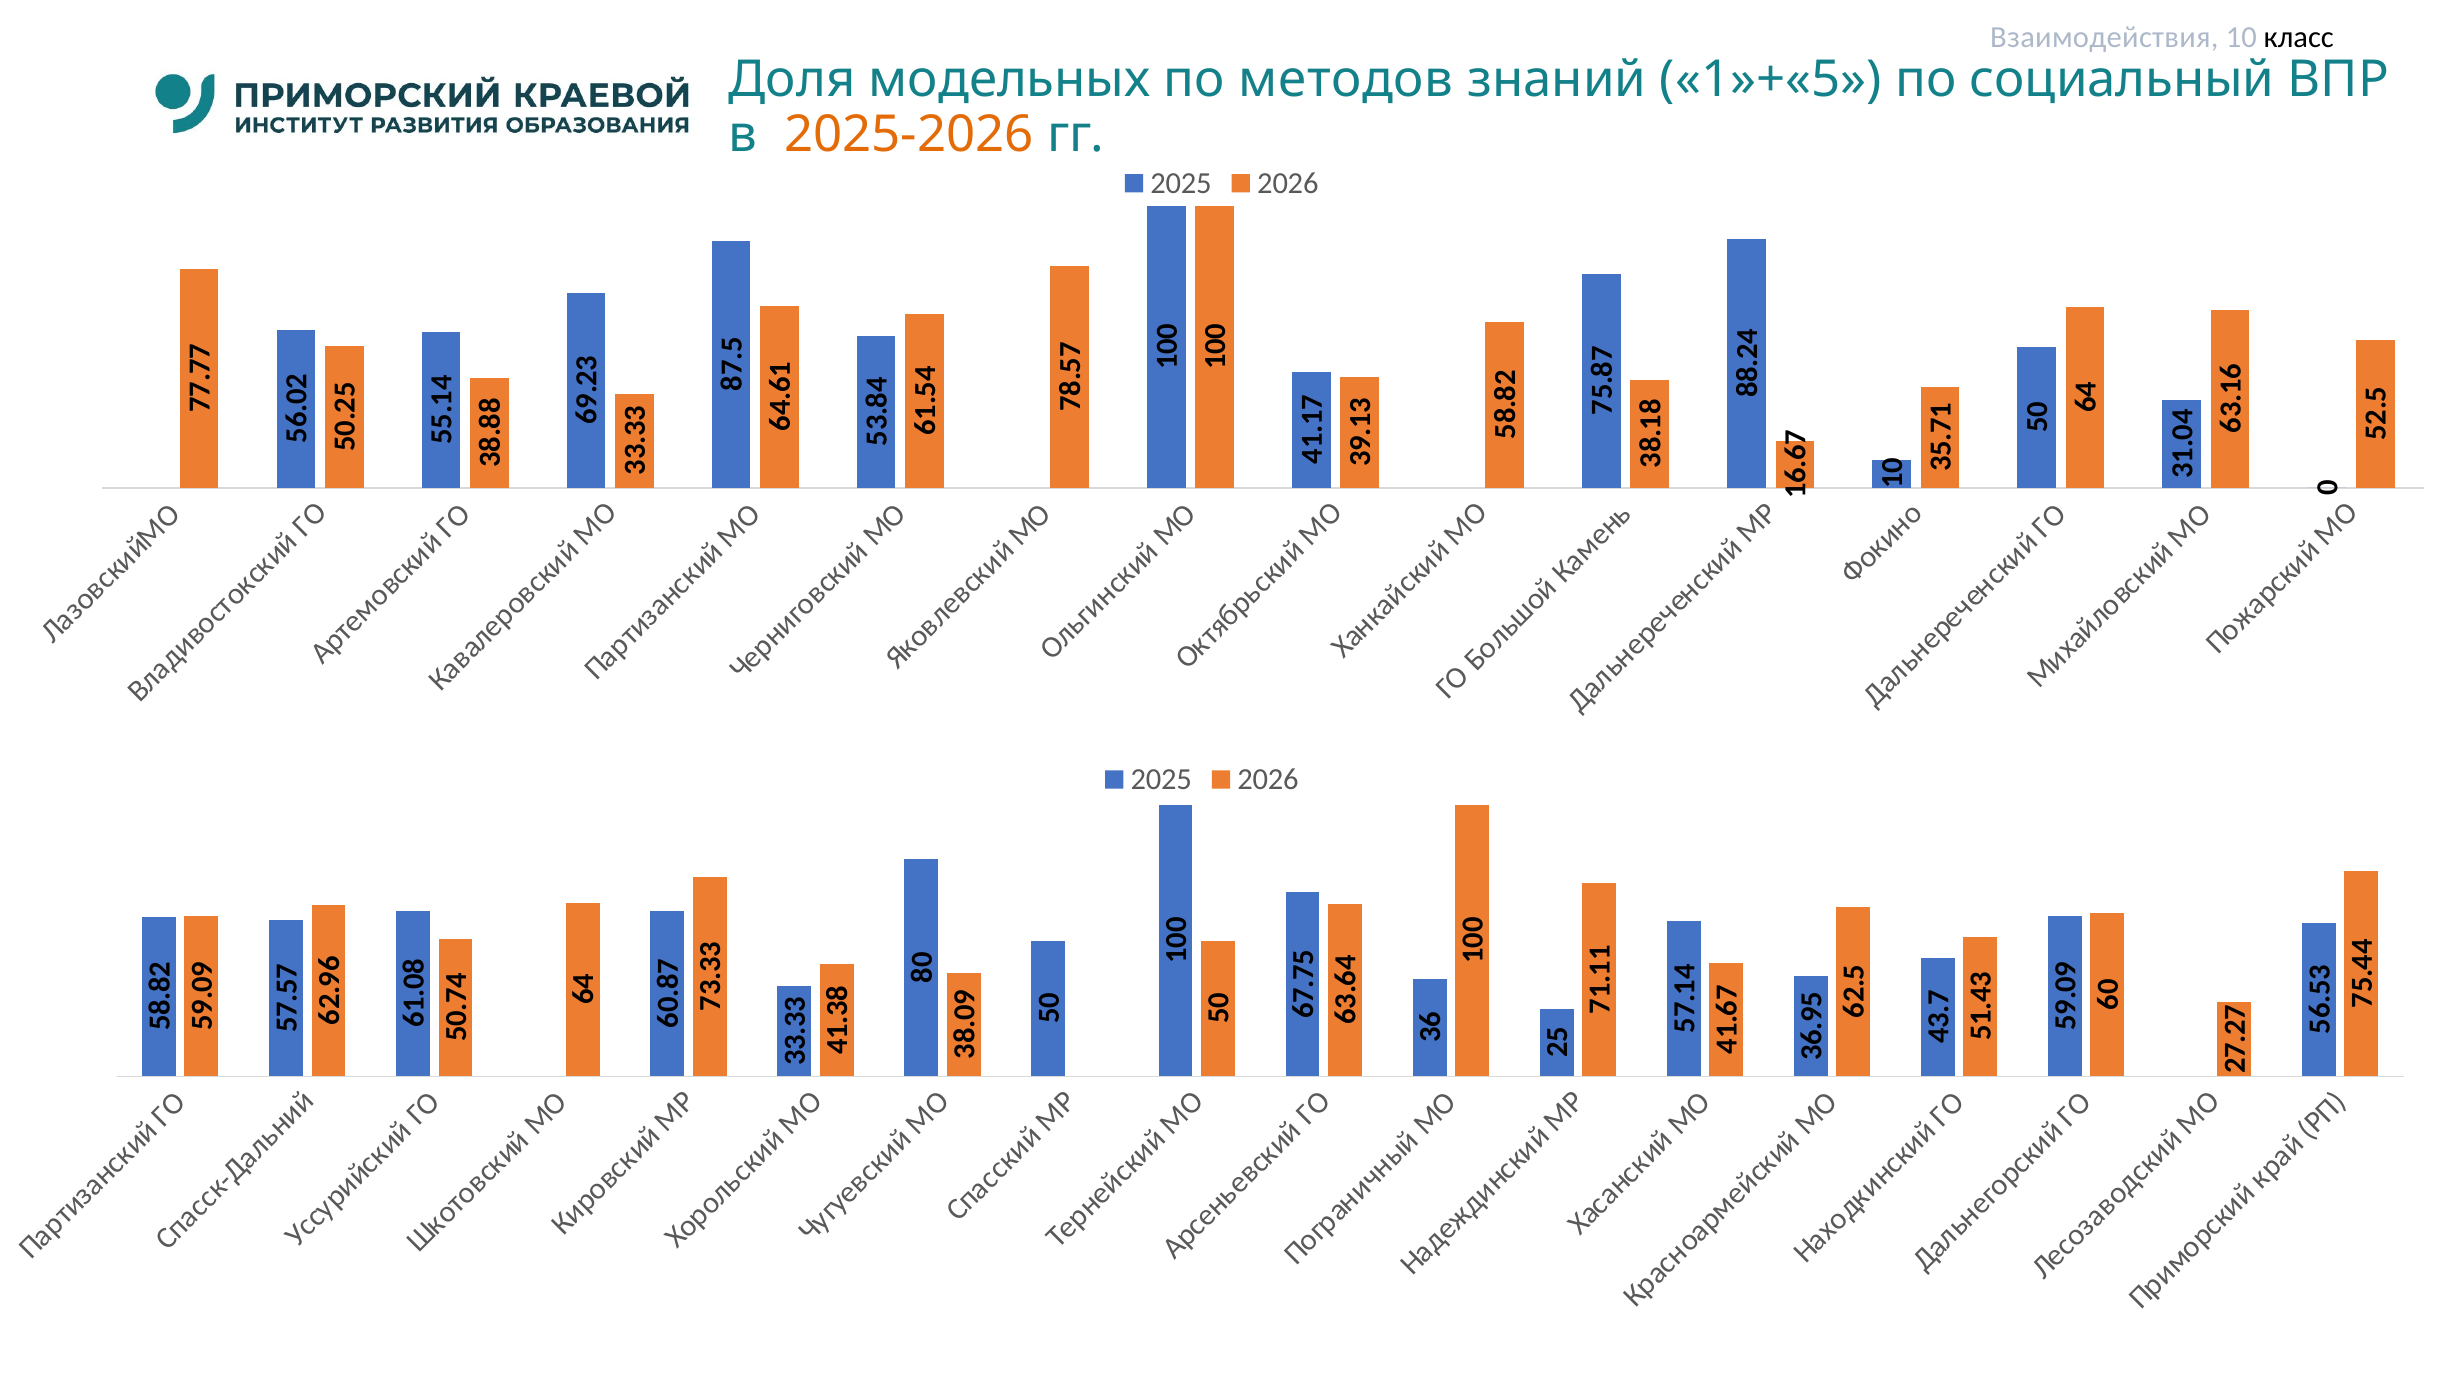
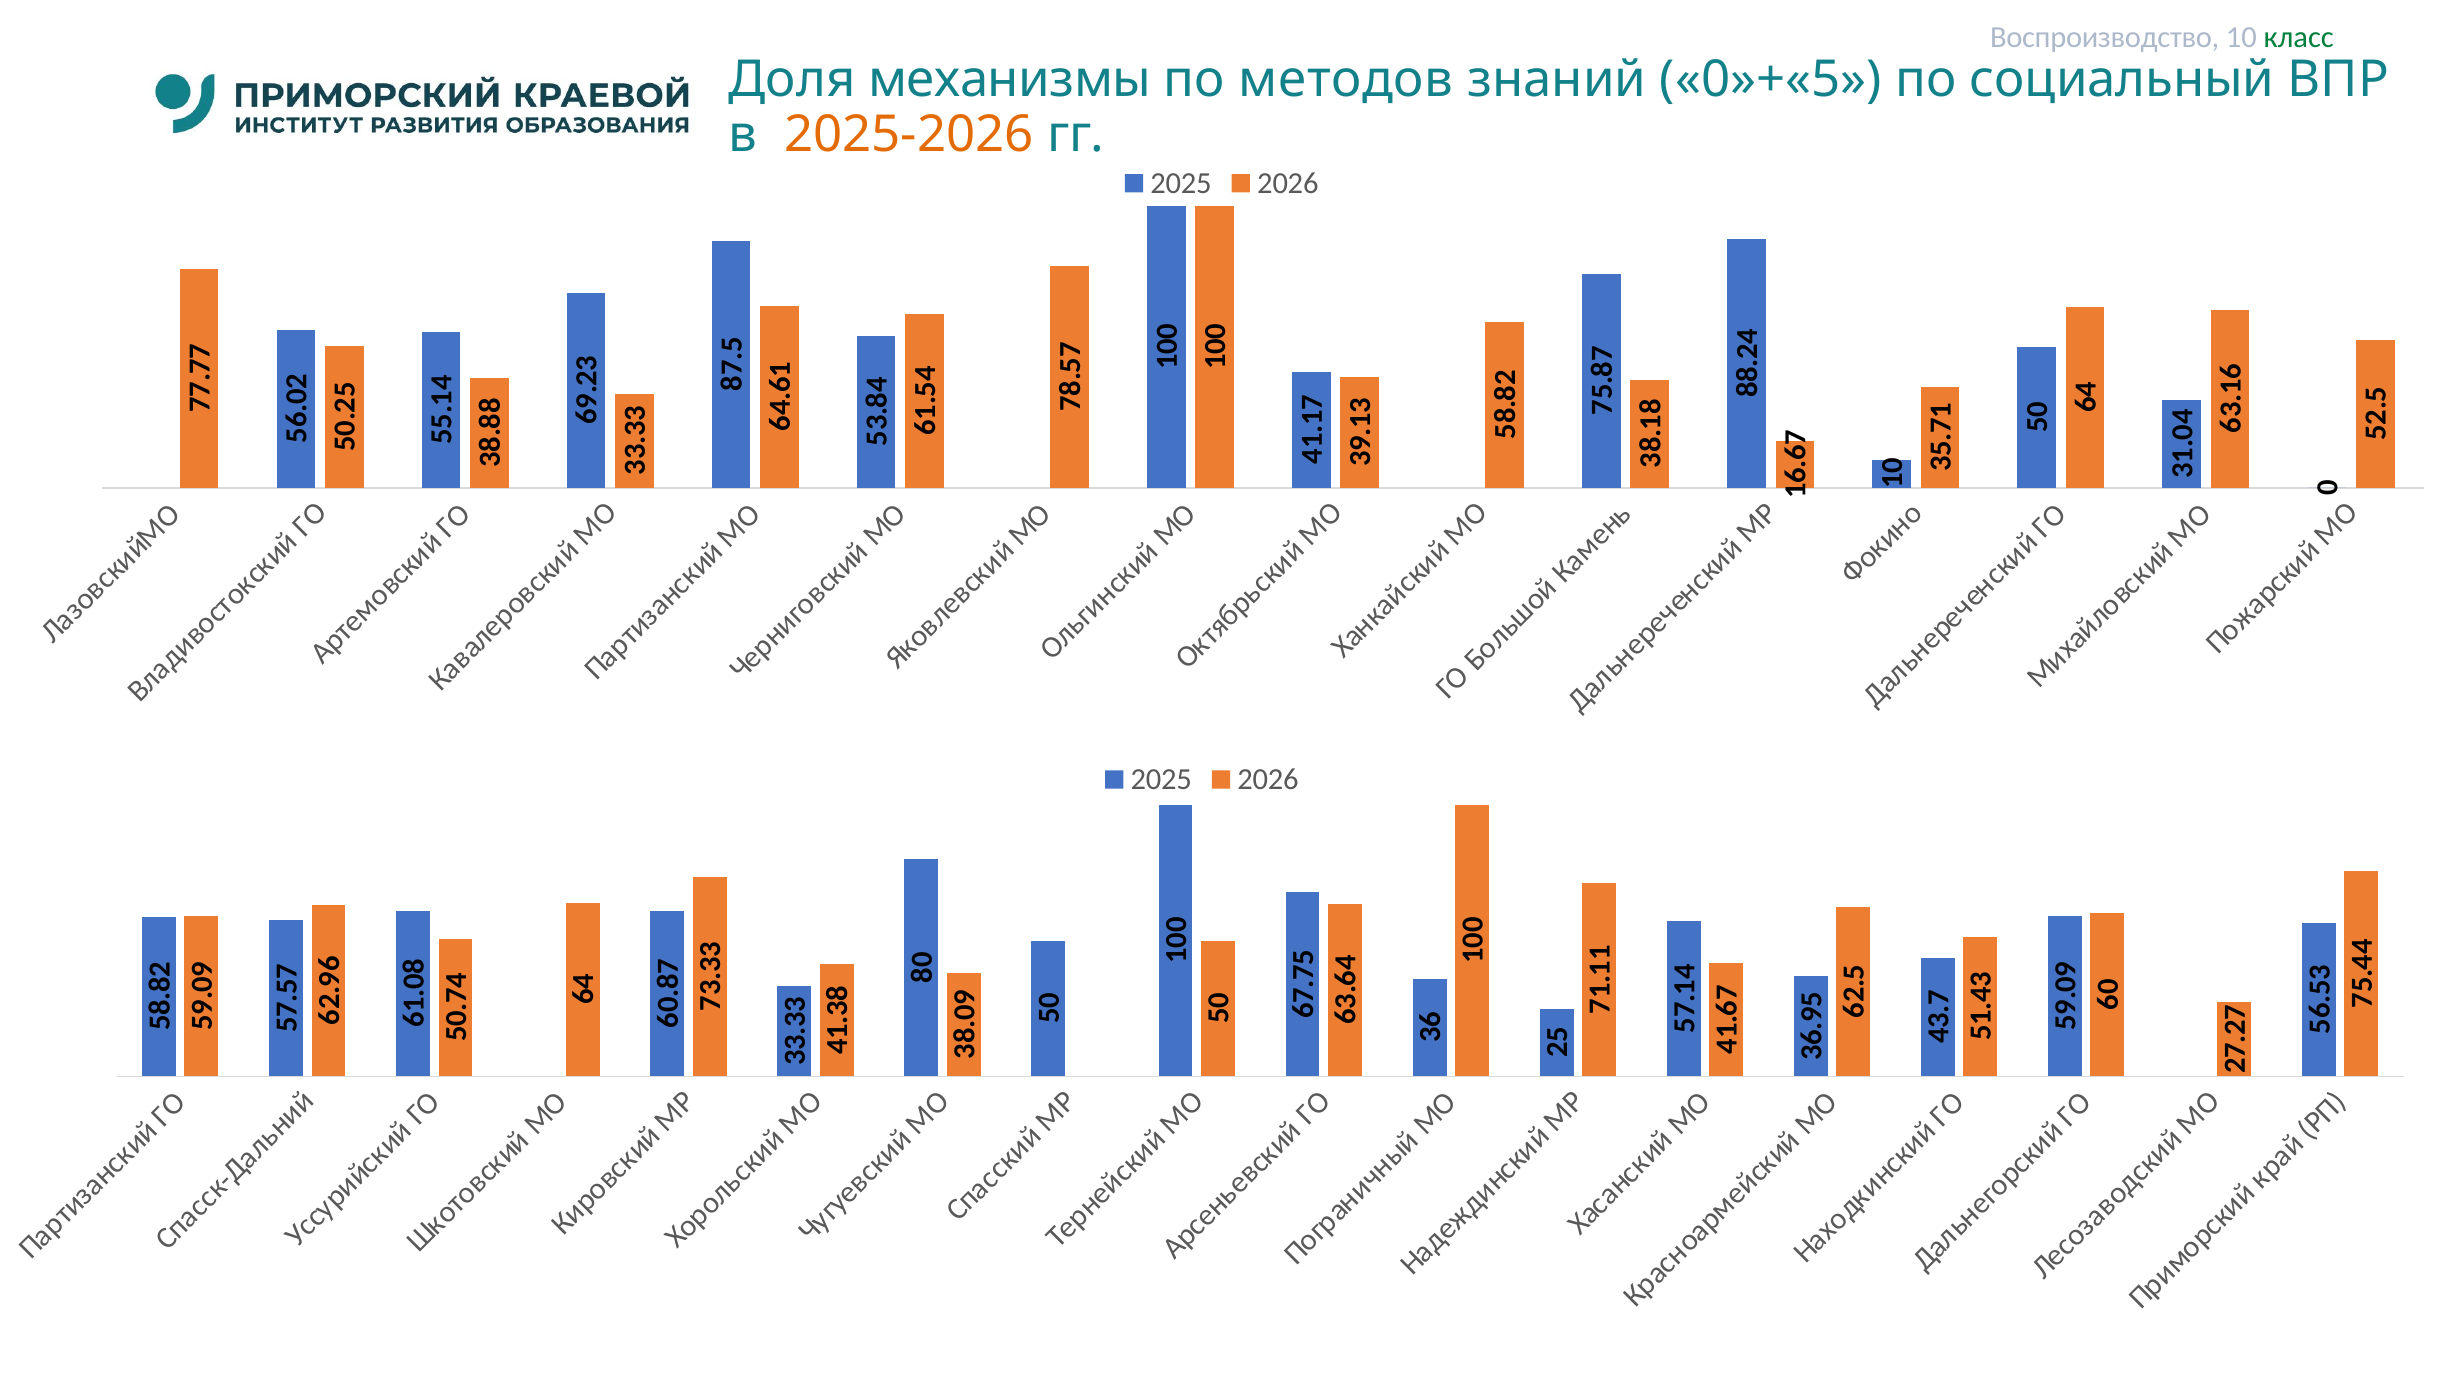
Взаимодействия: Взаимодействия -> Воспроизводство (2105, 37)
класс colour: black -> green (2299, 37)
модельных: модельных -> механизмы (1010, 79)
1»+«5: 1»+«5 -> 0»+«5 (1771, 79)
